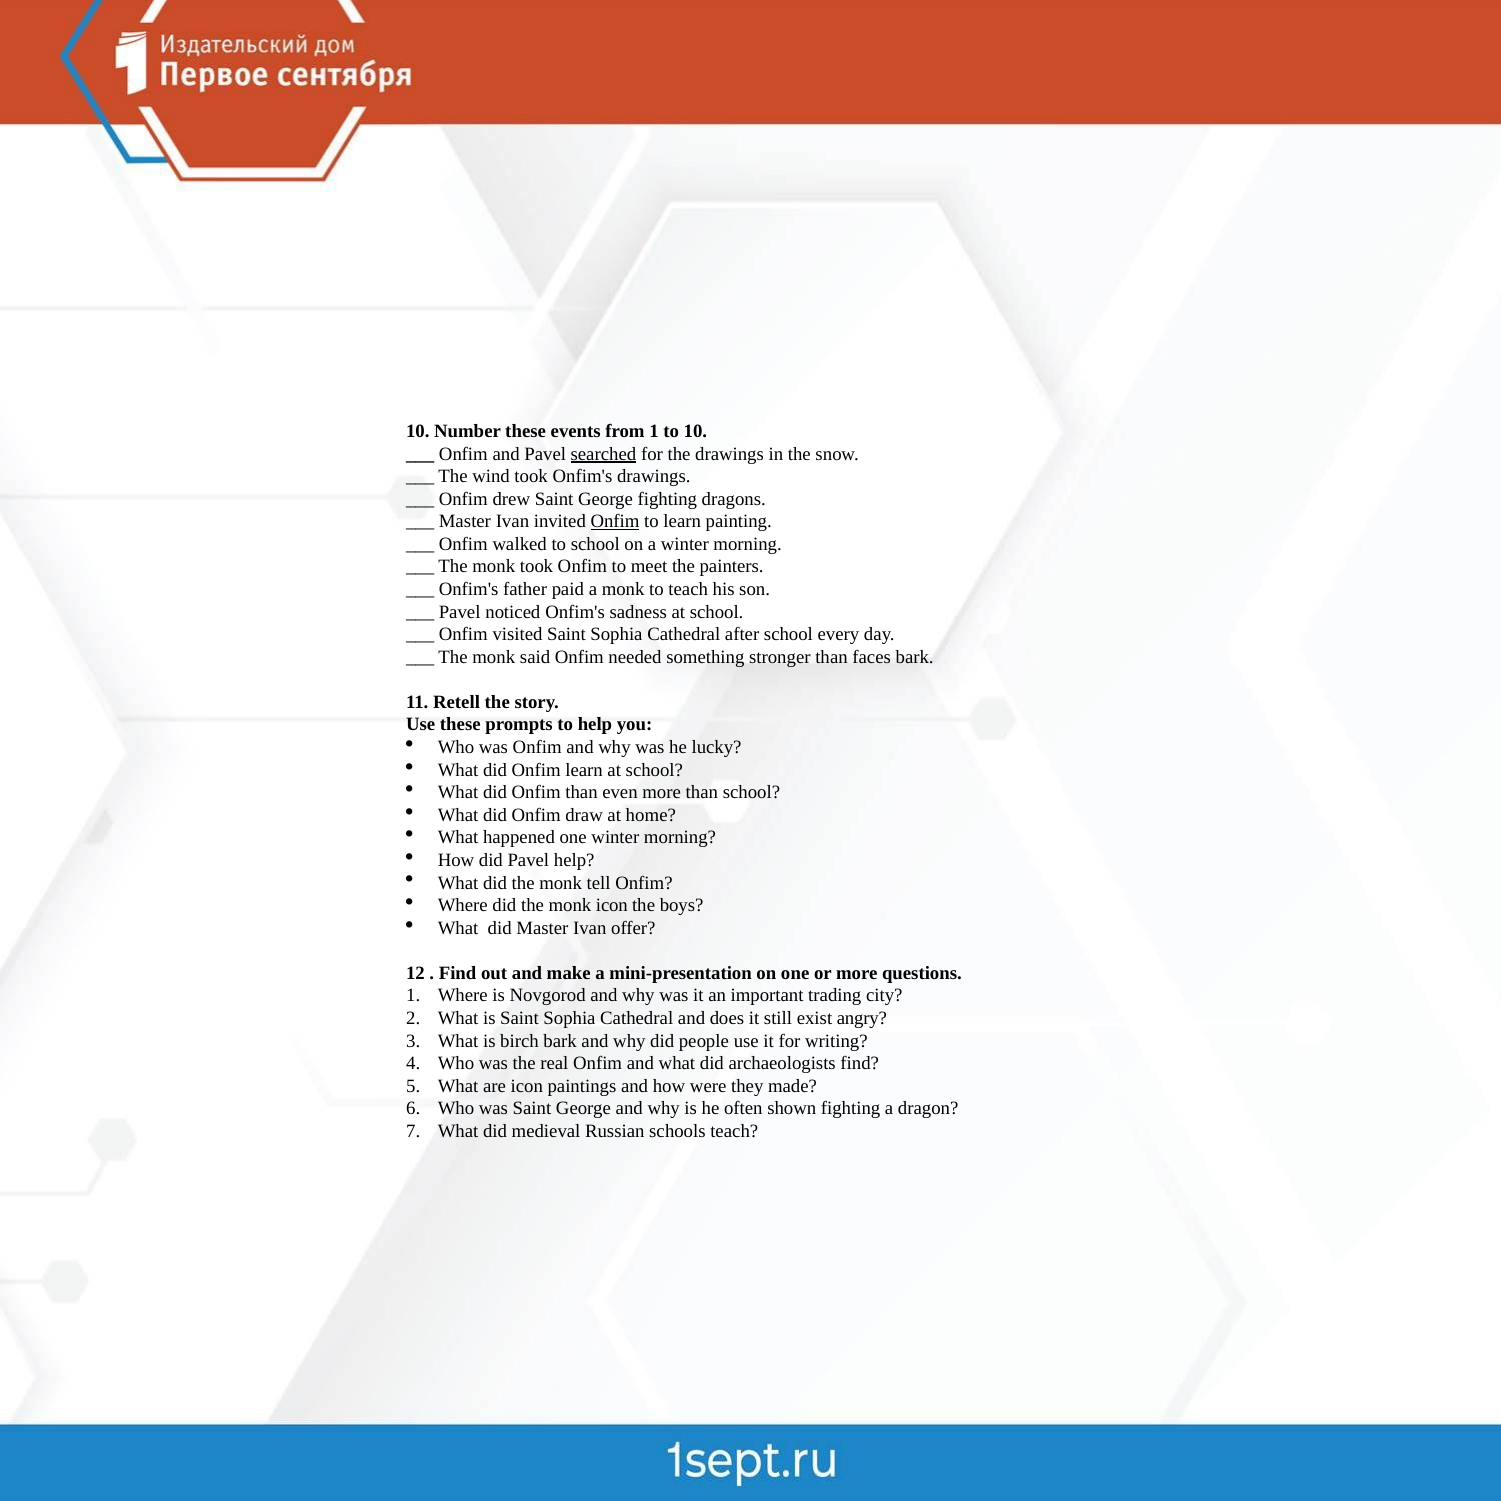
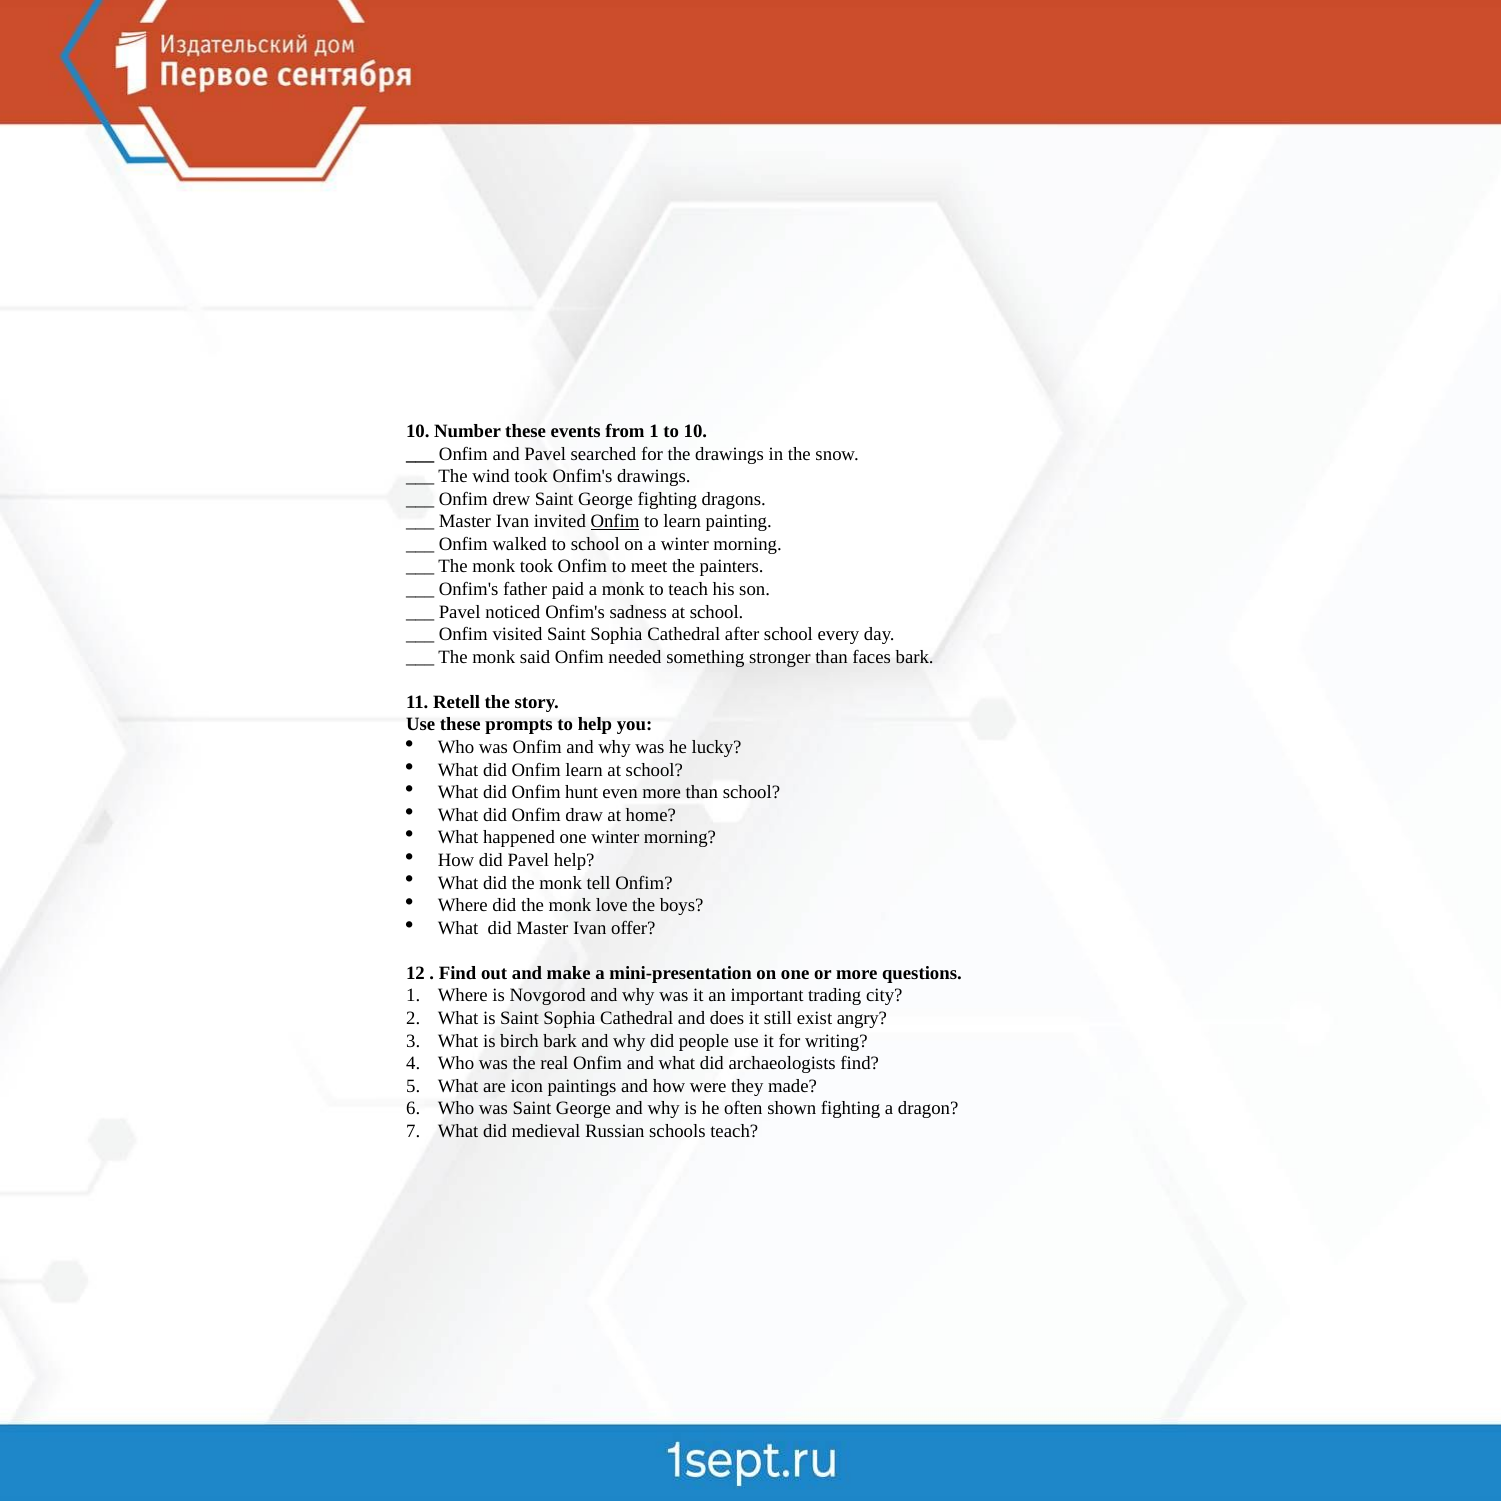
searched underline: present -> none (603, 454)
Onfim than: than -> hunt (582, 793)
monk icon: icon -> love (612, 905)
